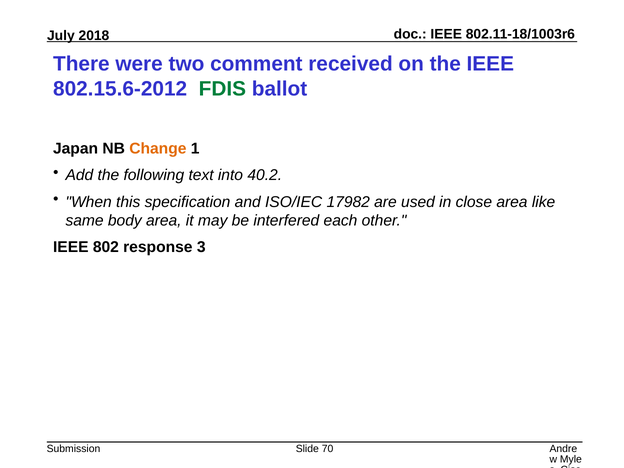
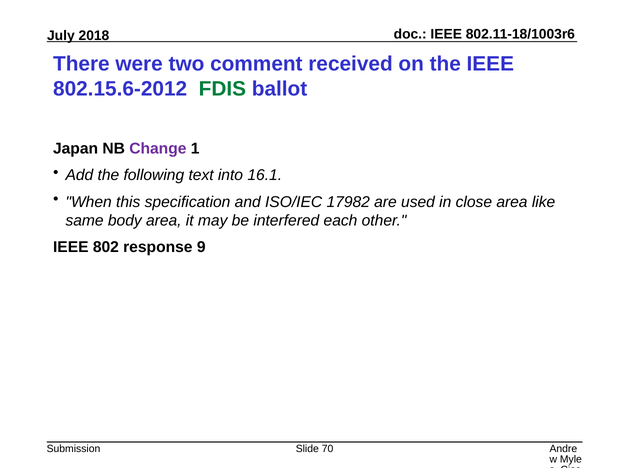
Change colour: orange -> purple (158, 149)
40.2: 40.2 -> 16.1 (265, 175)
3: 3 -> 9 (201, 247)
